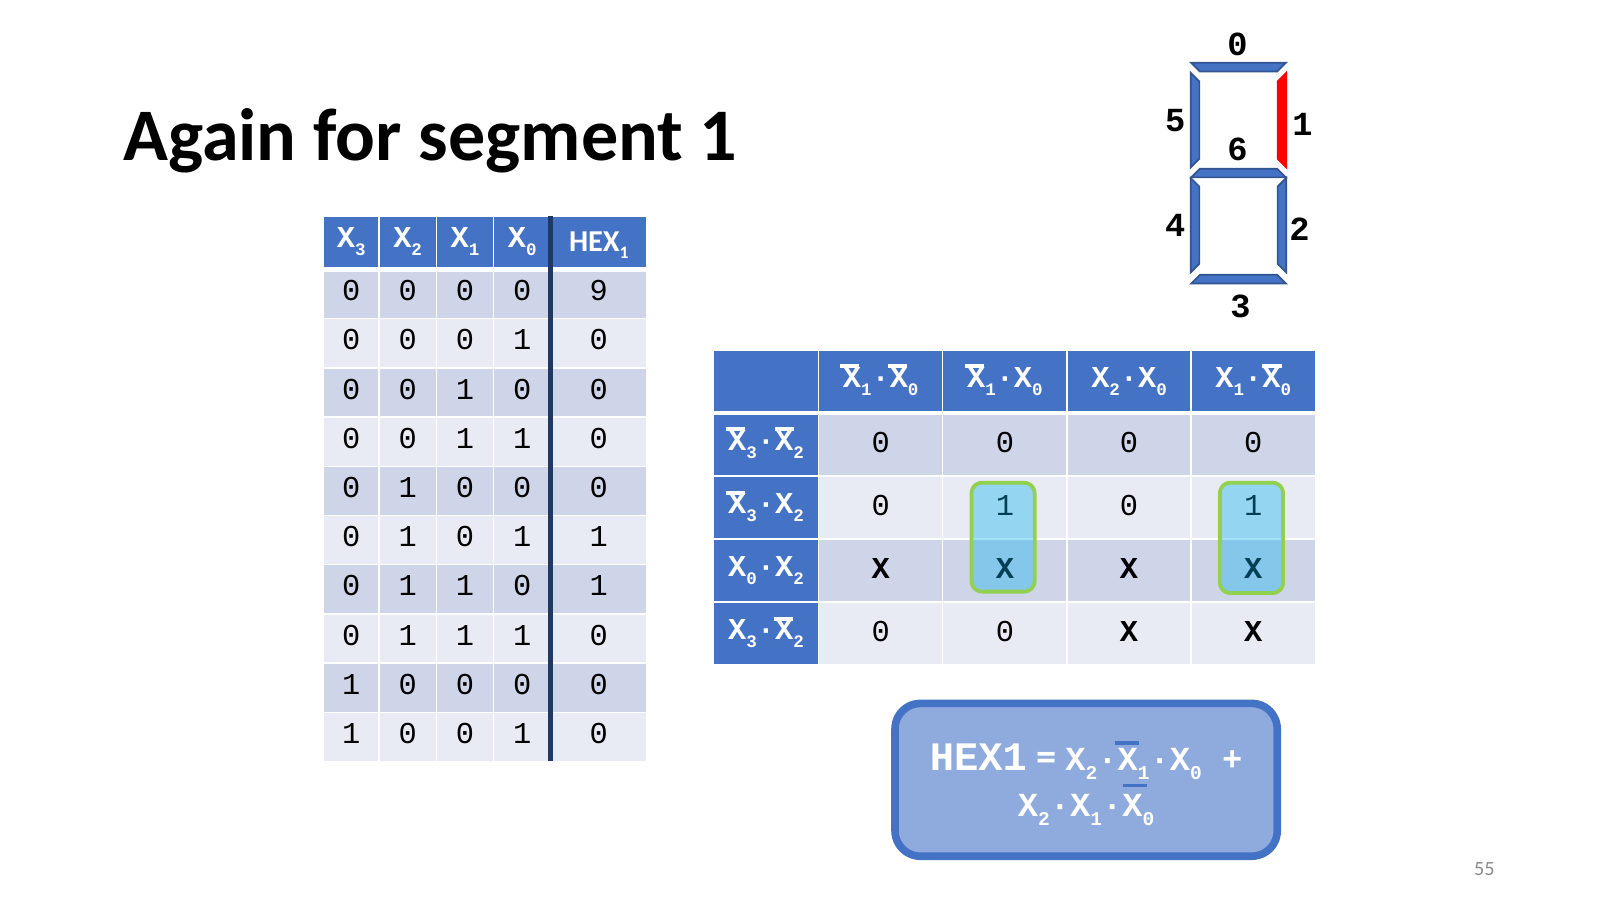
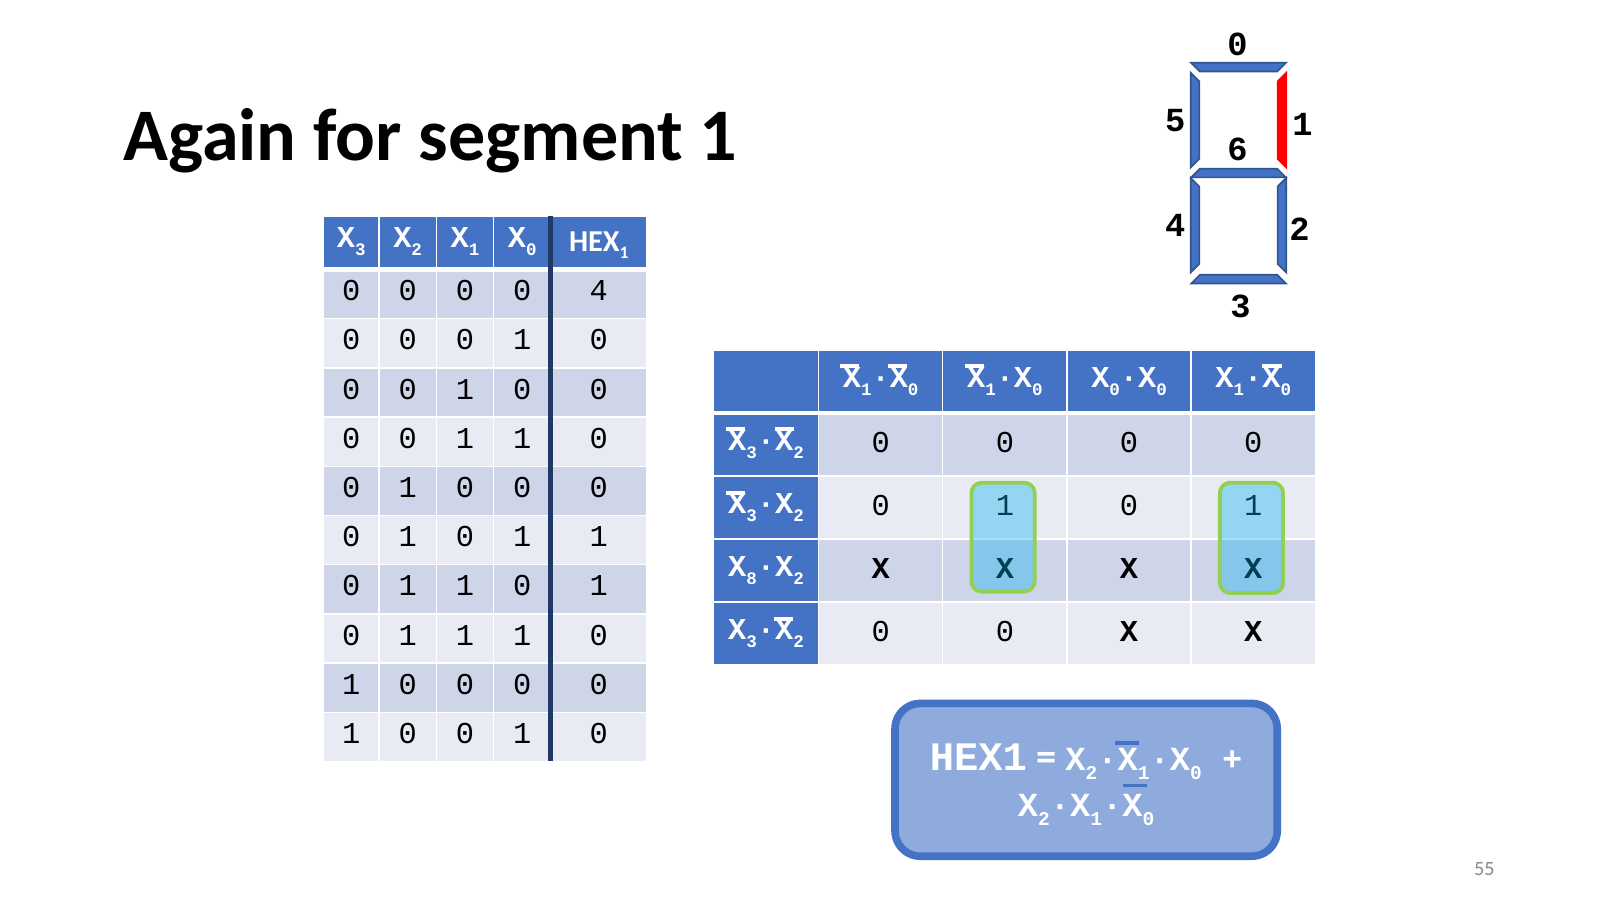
0 9: 9 -> 4 (599, 291)
0 X 2: 2 -> 0 (1115, 390)
0: 0 -> 8 (752, 579)
